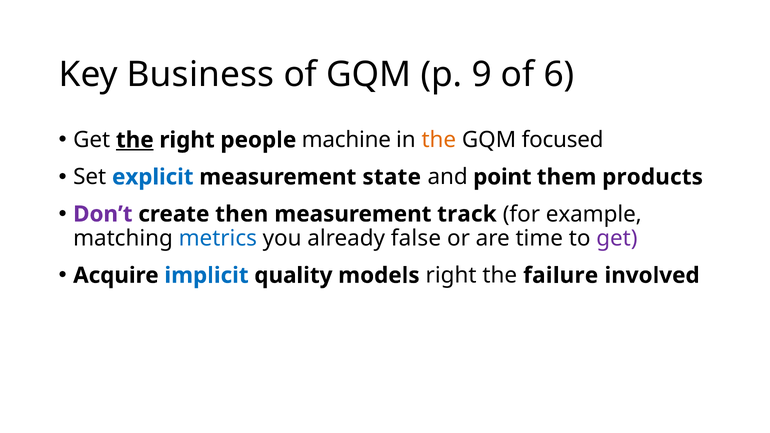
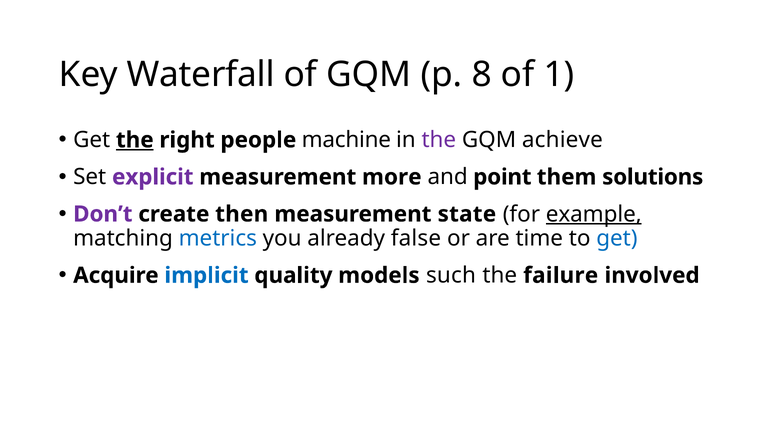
Business: Business -> Waterfall (201, 75)
9: 9 -> 8 (482, 75)
6: 6 -> 1 (559, 75)
the colour: orange -> purple (439, 140)
focused: focused -> achieve (562, 140)
explicit colour: blue -> purple (153, 177)
state: state -> more (392, 177)
products: products -> solutions (653, 177)
track: track -> state (467, 214)
example underline: none -> present (594, 214)
get colour: purple -> blue (617, 238)
models right: right -> such (451, 276)
